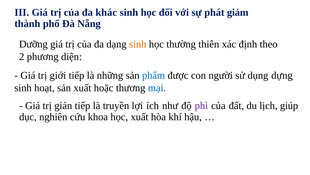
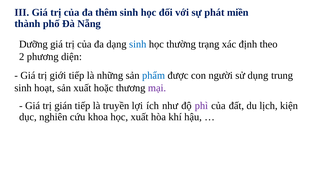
khác: khác -> thêm (106, 12)
giảm: giảm -> miền (238, 12)
sinh colour: orange -> blue (138, 44)
thiên: thiên -> trạng (209, 44)
dựng: dựng -> trung (282, 75)
mại colour: blue -> purple (157, 88)
giúp: giúp -> kiện (289, 105)
